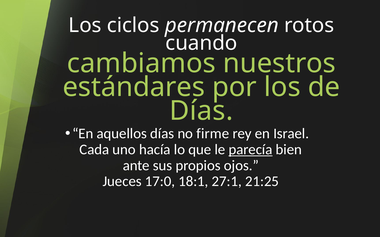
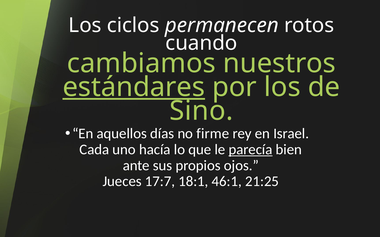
estándares underline: none -> present (134, 87)
Días: Días -> Sino (201, 111)
17:0: 17:0 -> 17:7 (160, 182)
27:1: 27:1 -> 46:1 (227, 182)
